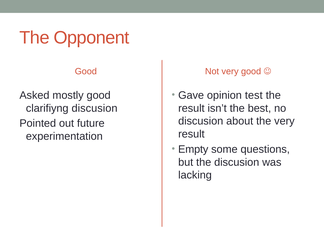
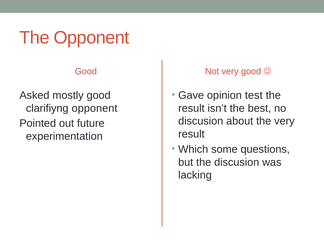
clarifiyng discusion: discusion -> opponent (95, 108)
Empty: Empty -> Which (193, 149)
